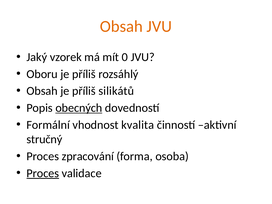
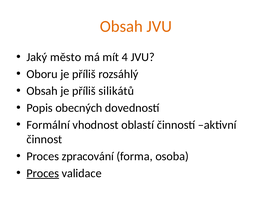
vzorek: vzorek -> město (66, 57)
0: 0 -> 4 (125, 57)
obecných underline: present -> none (79, 108)
kvalita: kvalita -> oblastí (138, 125)
stručný: stručný -> činnost (44, 139)
